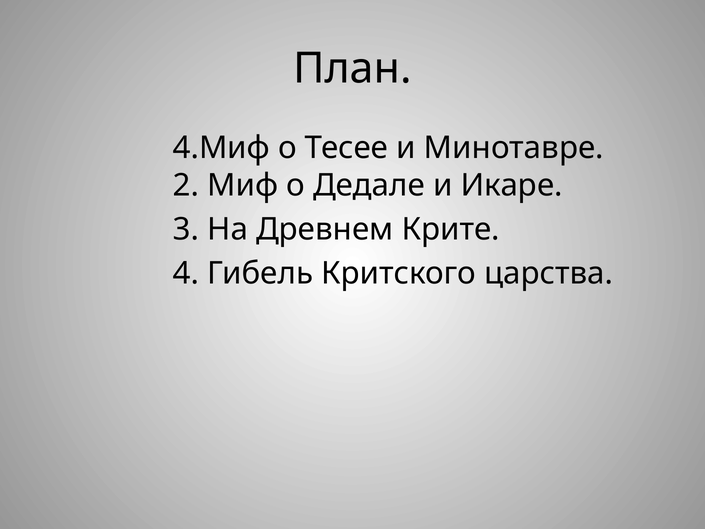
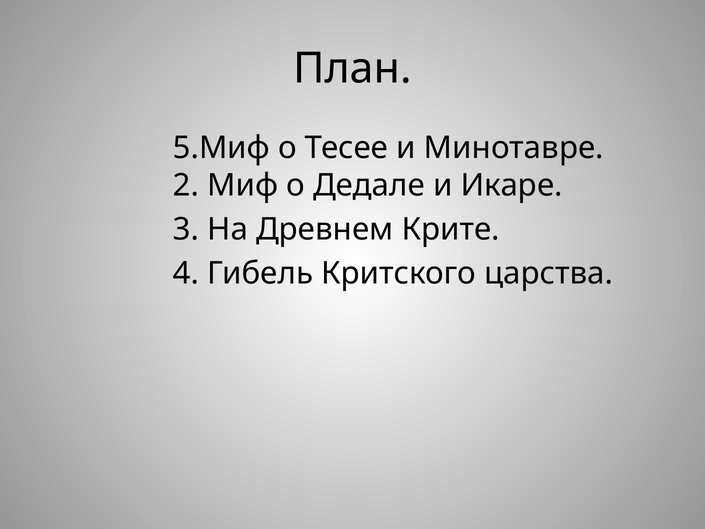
4.Миф: 4.Миф -> 5.Миф (221, 148)
